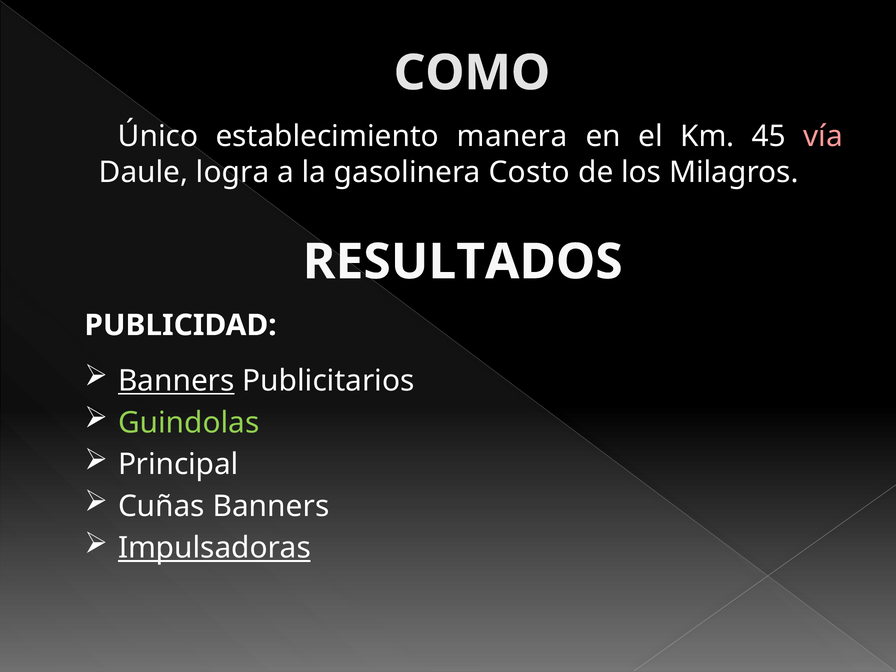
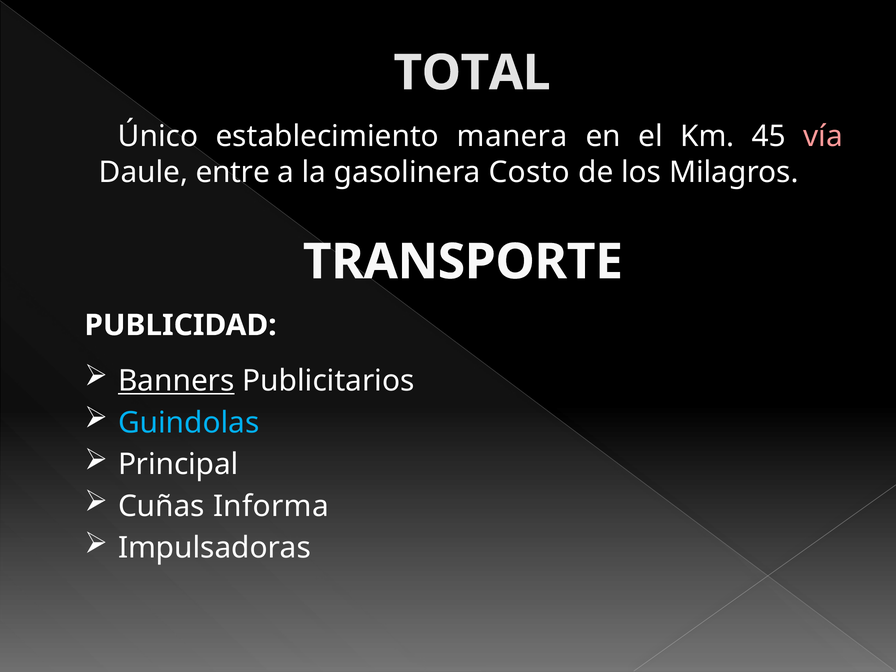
COMO: COMO -> TOTAL (472, 73)
logra: logra -> entre (233, 172)
RESULTADOS: RESULTADOS -> TRANSPORTE (463, 262)
Guindolas colour: light green -> light blue (189, 423)
Cuñas Banners: Banners -> Informa (271, 506)
Impulsadoras underline: present -> none (214, 548)
